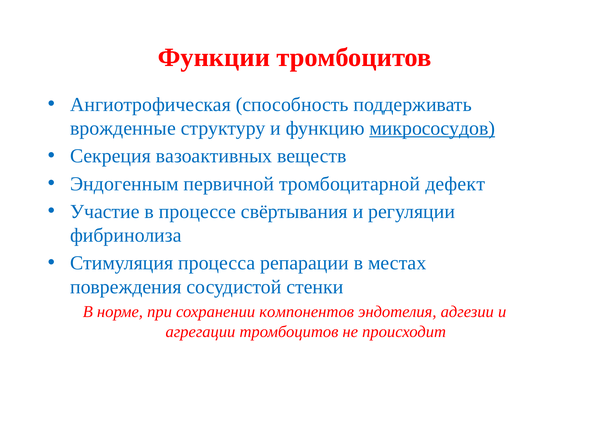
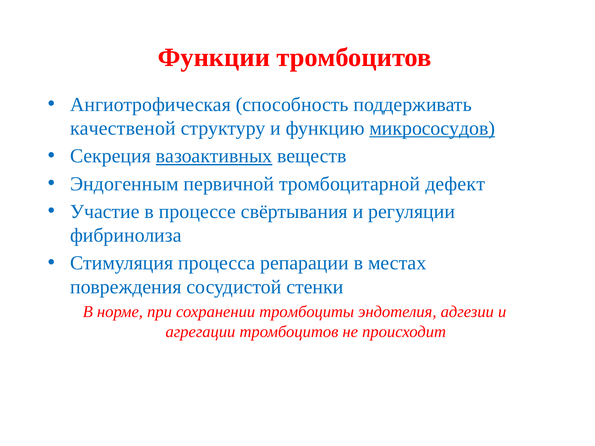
врожденные: врожденные -> качественой (123, 128)
вазоактивных underline: none -> present (214, 156)
компонентов: компонентов -> тромбоциты (307, 312)
